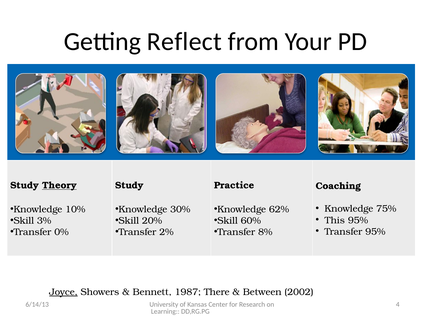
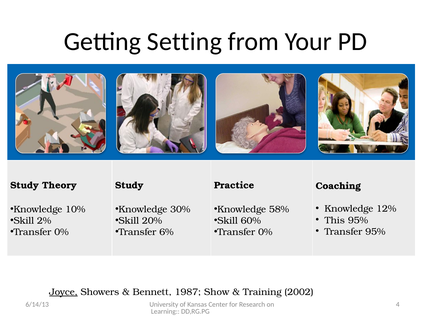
Reflect: Reflect -> Setting (184, 41)
Theory underline: present -> none (59, 185)
75%: 75% -> 12% (386, 209)
62%: 62% -> 58% (279, 209)
3%: 3% -> 2% (44, 221)
2%: 2% -> 6% (166, 232)
8%: 8% -> 0% (265, 232)
There: There -> Show (217, 292)
Between: Between -> Training (262, 292)
